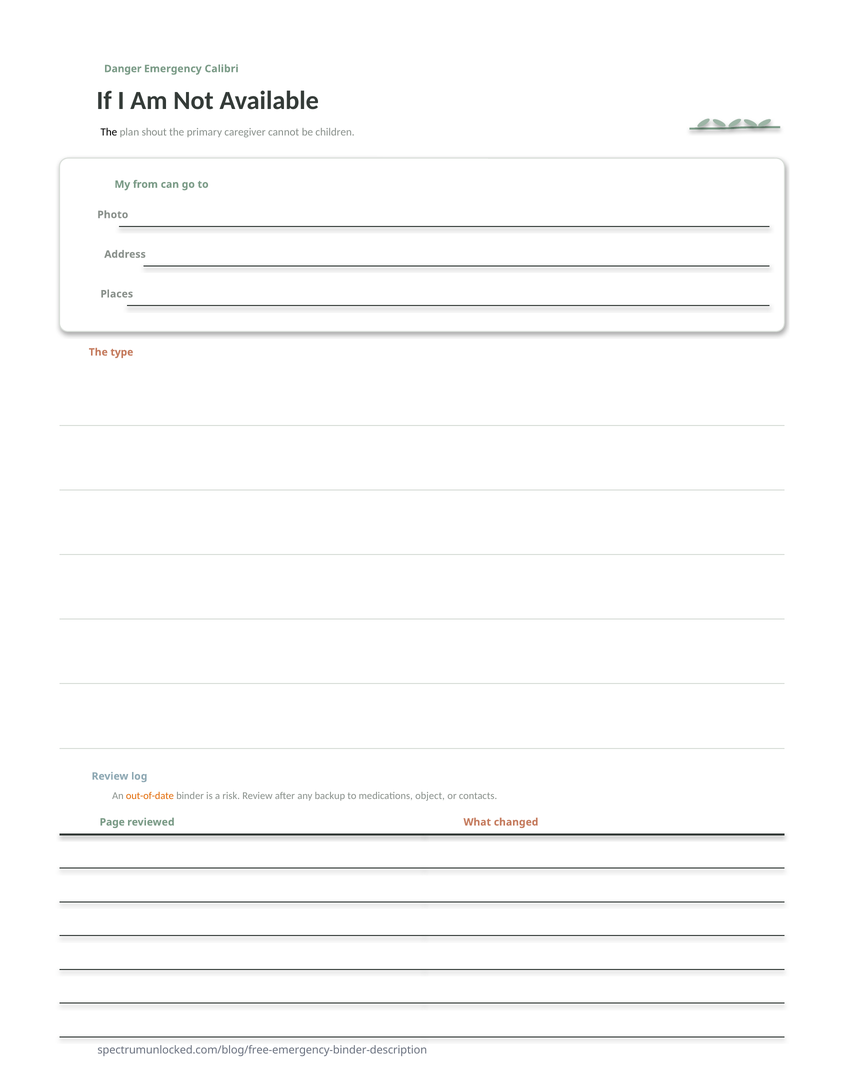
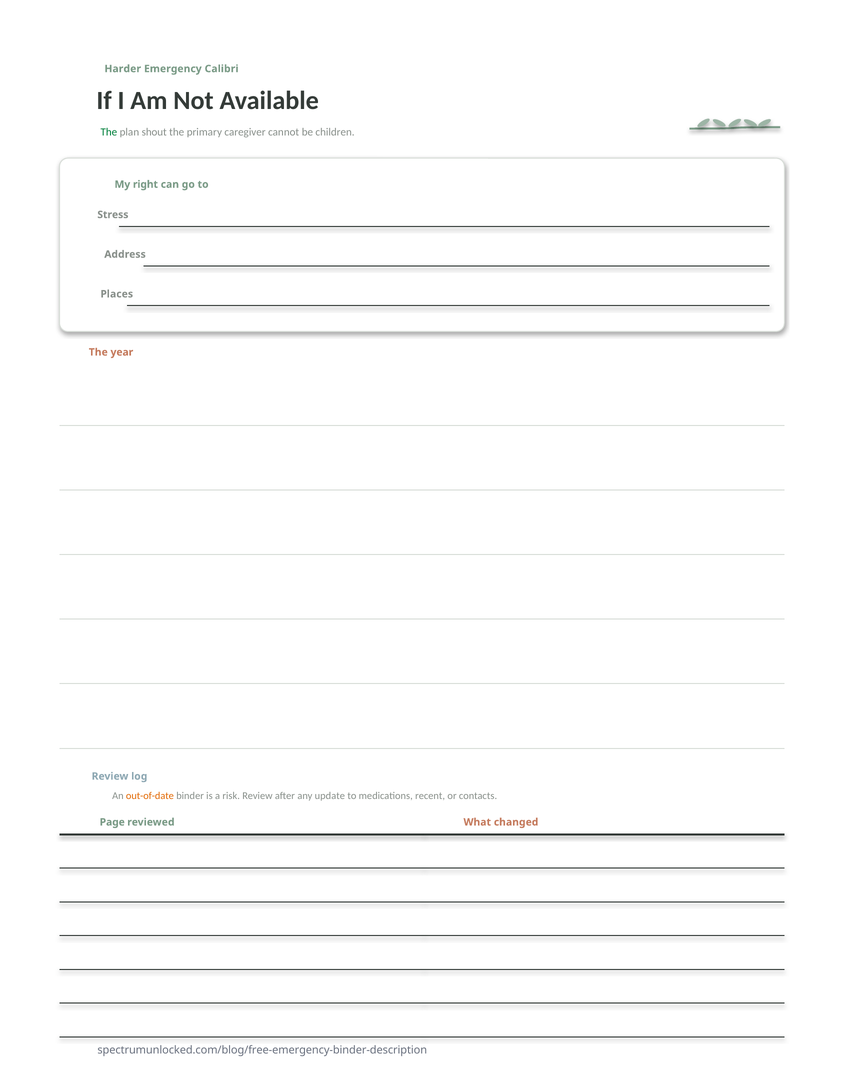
Danger: Danger -> Harder (123, 69)
The colour: black -> green (109, 132)
from: from -> right (145, 184)
Photo: Photo -> Stress (113, 215)
type: type -> year (122, 352)
backup: backup -> update (330, 796)
object: object -> recent (430, 796)
